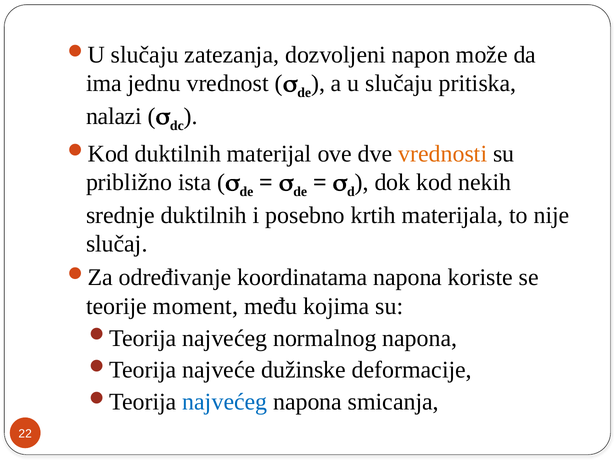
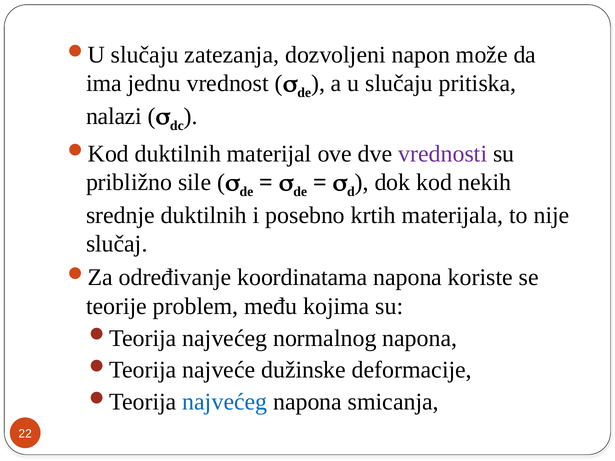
vrednosti colour: orange -> purple (443, 154)
ista: ista -> sile (195, 183)
moment: moment -> problem (196, 306)
